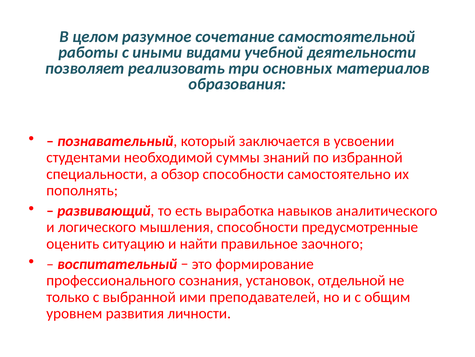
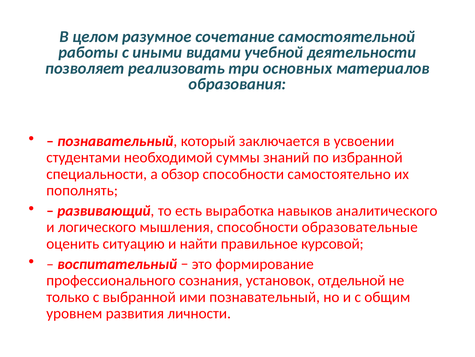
предусмотренные: предусмотренные -> образовательные (360, 227)
заочного: заочного -> курсовой (332, 243)
ими преподавателей: преподавателей -> познавательный (265, 296)
